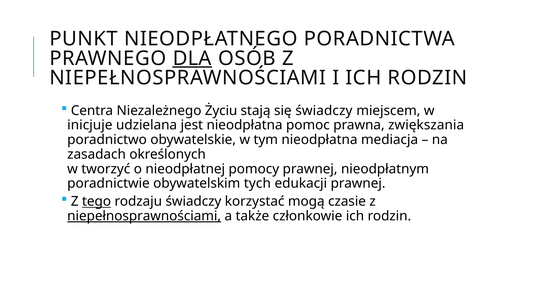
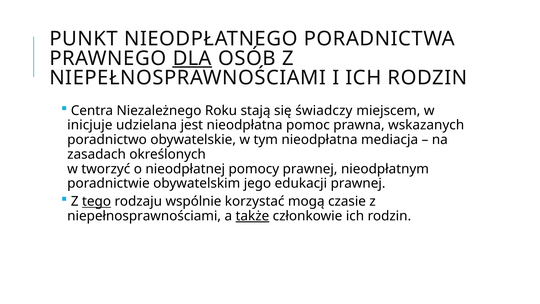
Życiu: Życiu -> Roku (221, 110)
zwiększania: zwiększania -> wskazanych (426, 125)
tych: tych -> jego (257, 183)
rodzaju świadczy: świadczy -> wspólnie (193, 201)
niepełnosprawnościami underline: present -> none (144, 216)
także underline: none -> present (252, 216)
